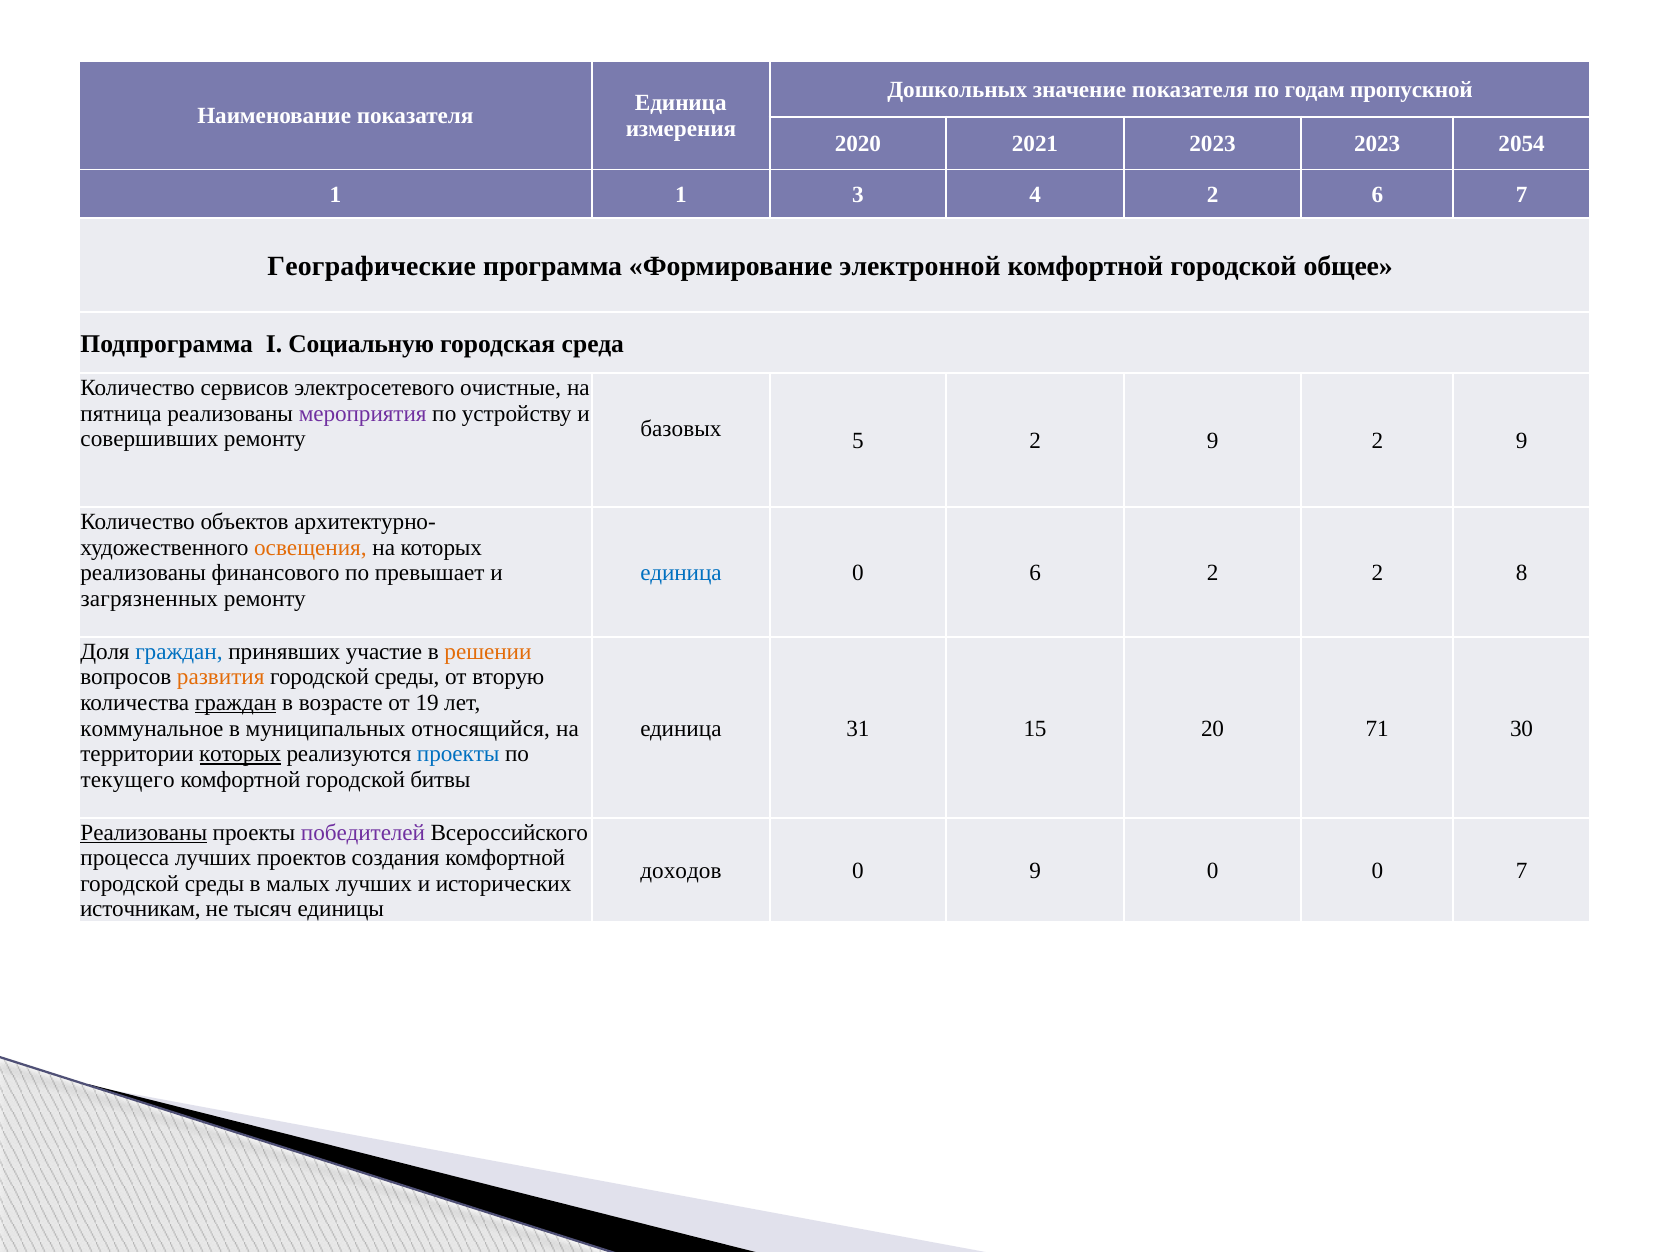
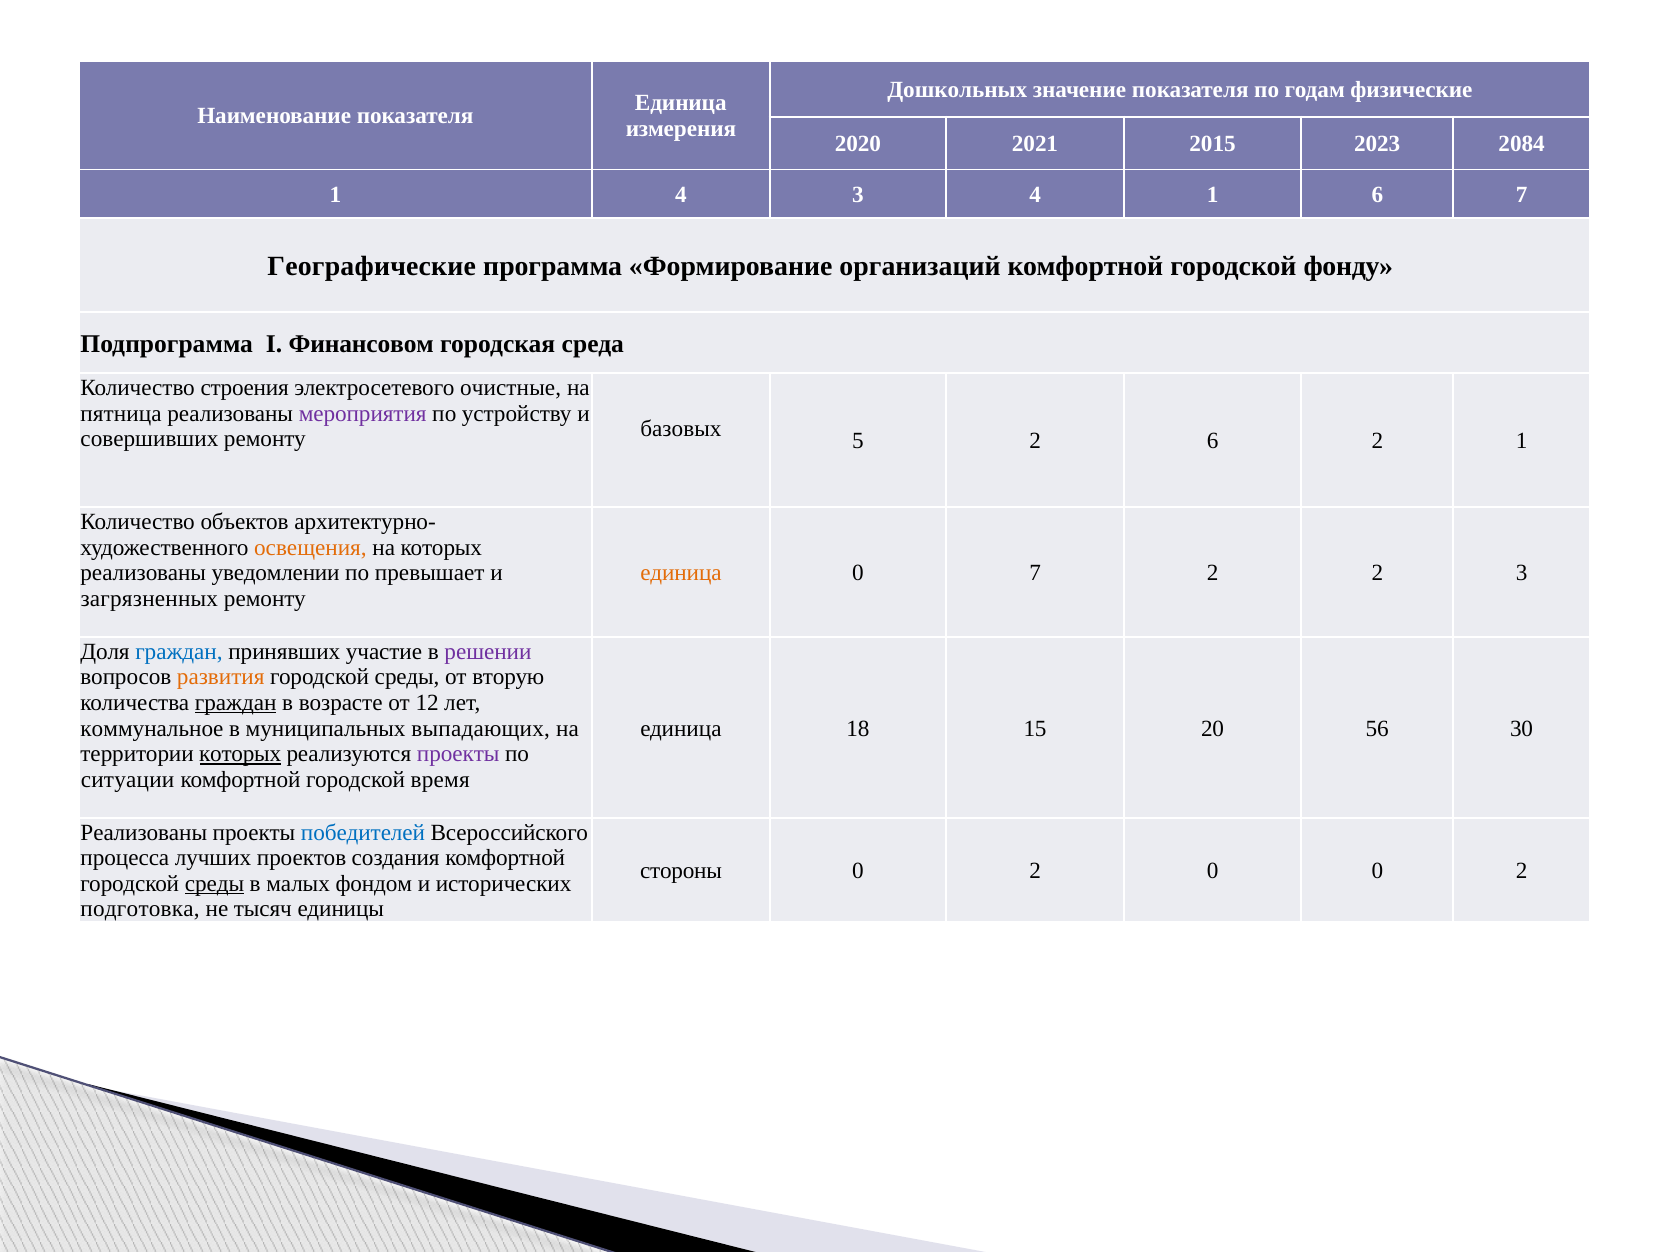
пропускной: пропускной -> физические (1411, 90)
2021 2023: 2023 -> 2015 (1213, 144)
2054: 2054 -> 2084 (1522, 144)
1 1: 1 -> 4 (681, 195)
4 2: 2 -> 1 (1213, 195)
электронной: электронной -> организаций (920, 266)
общее: общее -> фонду (1348, 266)
Социальную: Социальную -> Финансовом (361, 344)
сервисов: сервисов -> строения (245, 388)
5 2 9: 9 -> 6 (1213, 441)
9: 9 -> 1 (1522, 441)
финансового: финансового -> уведомлении (276, 573)
единица colour: blue -> orange (681, 573)
0 6: 6 -> 7 (1035, 573)
2 8: 8 -> 3 (1522, 573)
решении colour: orange -> purple (488, 652)
19: 19 -> 12 (427, 703)
относящийся: относящийся -> выпадающих (481, 728)
31: 31 -> 18 (858, 728)
71: 71 -> 56 (1377, 728)
проекты colour: blue -> purple (458, 754)
текущего: текущего -> ситуации (128, 779)
битвы: битвы -> время (440, 779)
Реализованы underline: present -> none (144, 832)
победителей colour: purple -> blue (363, 832)
доходов: доходов -> стороны (681, 871)
9: 9 -> 2 (1035, 871)
0 0 7: 7 -> 2 (1522, 871)
среды underline: none -> present (214, 883)
малых лучших: лучших -> фондом (374, 883)
источникам: источникам -> подготовка (140, 909)
